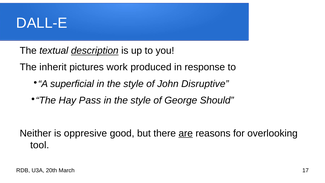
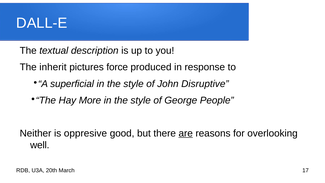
description underline: present -> none (95, 51)
work: work -> force (117, 67)
Pass: Pass -> More (90, 100)
Should: Should -> People (217, 100)
tool: tool -> well (40, 145)
